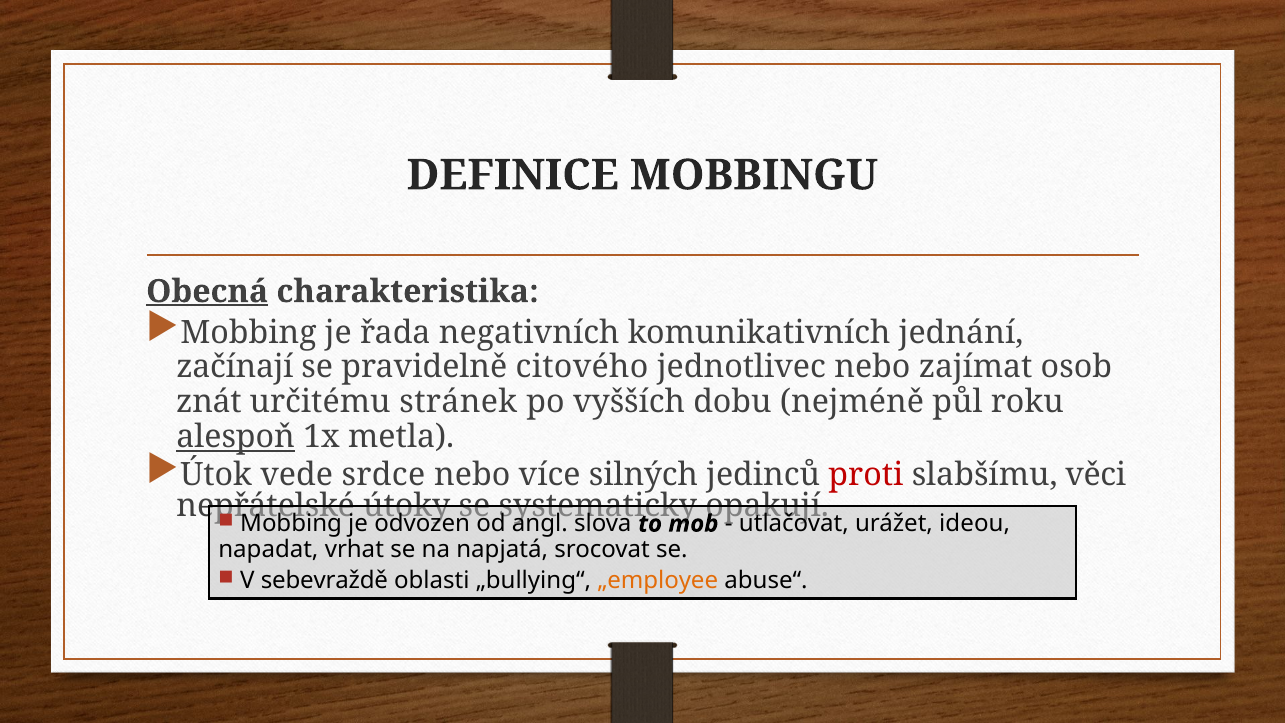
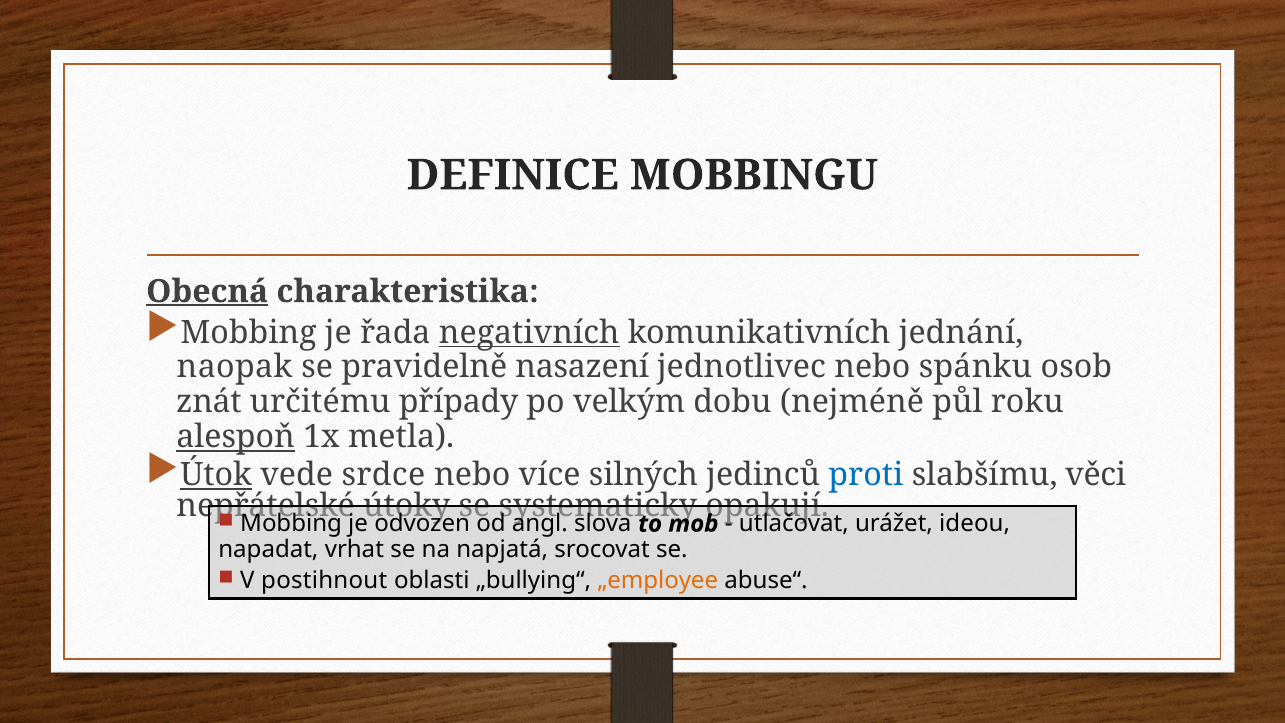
negativních underline: none -> present (529, 333)
začínají: začínají -> naopak (235, 367)
citového: citového -> nasazení (582, 367)
zajímat: zajímat -> spánku (975, 367)
stránek: stránek -> případy (459, 402)
vyšších: vyšších -> velkým (629, 402)
Útok underline: none -> present (216, 475)
proti colour: red -> blue (866, 475)
sebevraždě: sebevraždě -> postihnout (324, 580)
